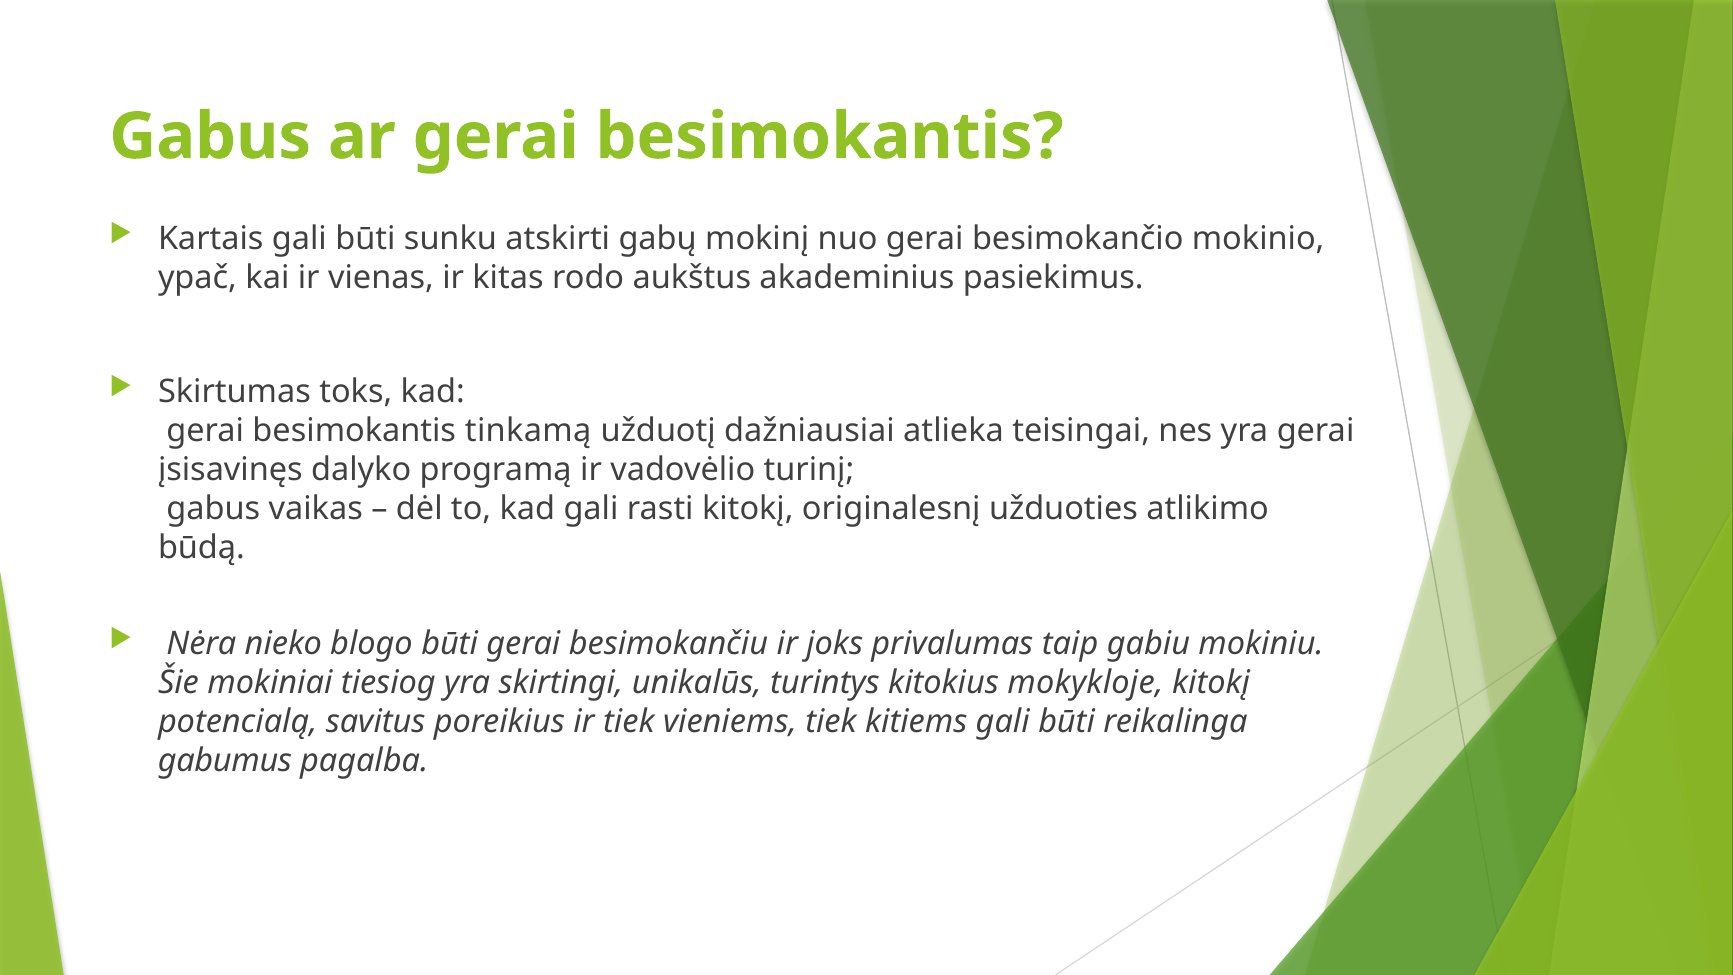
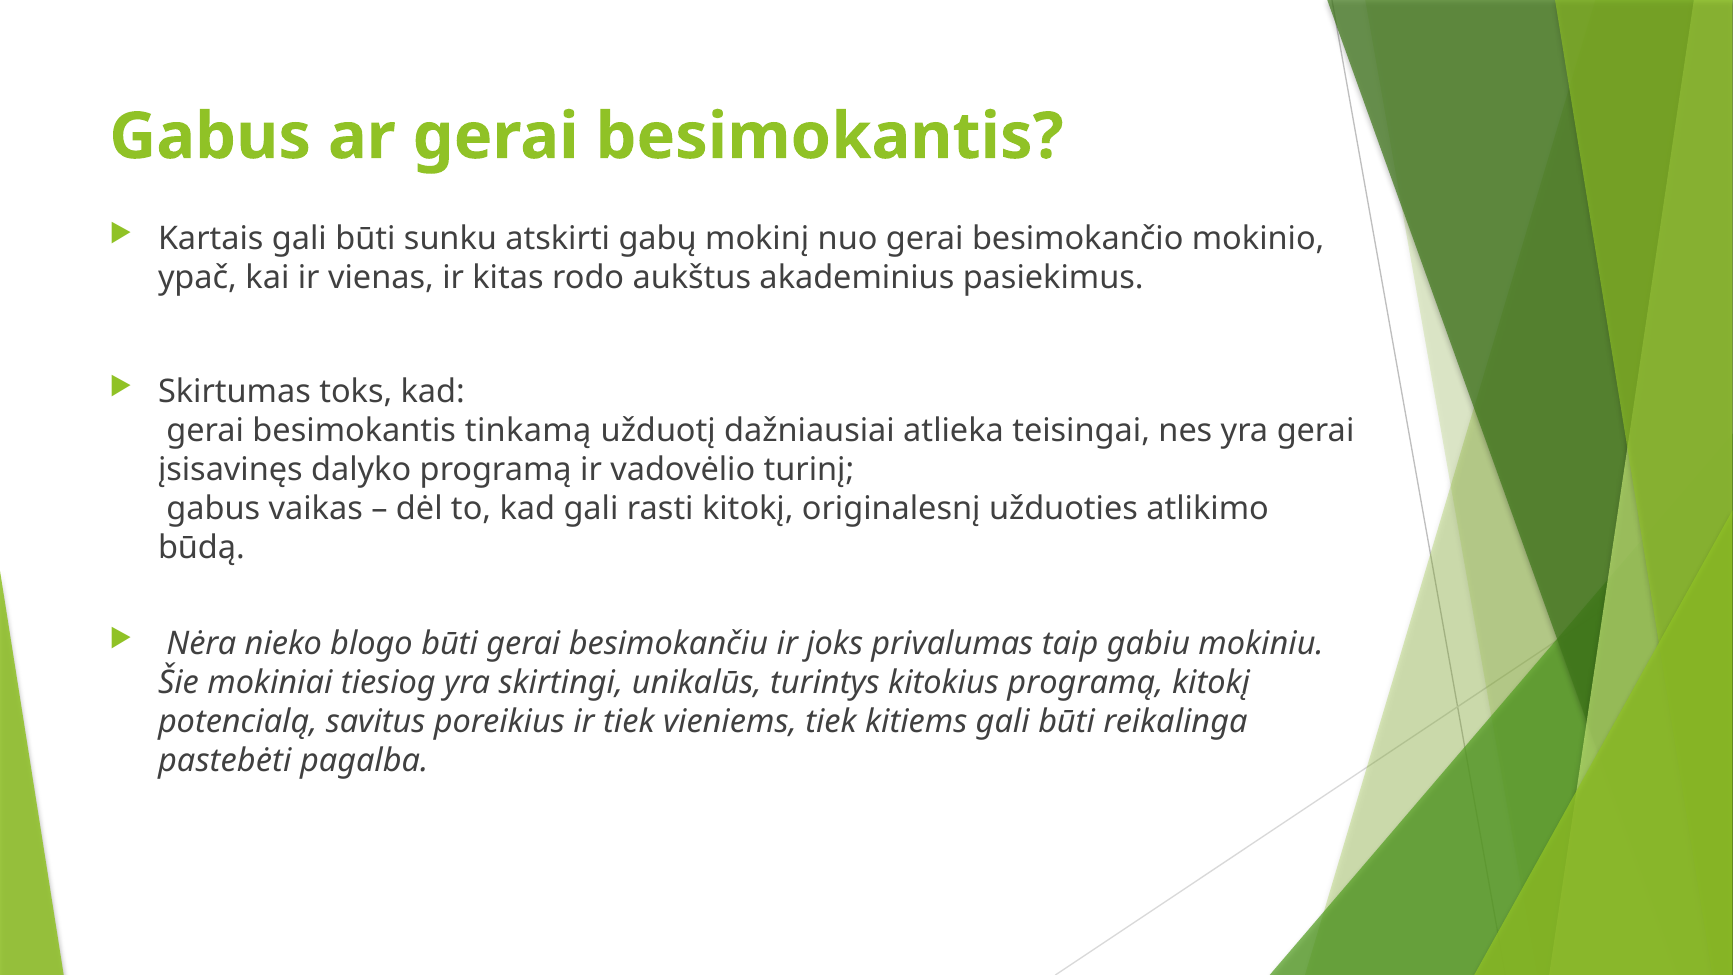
kitokius mokykloje: mokykloje -> programą (1085, 683)
gabumus: gabumus -> pastebėti (225, 761)
